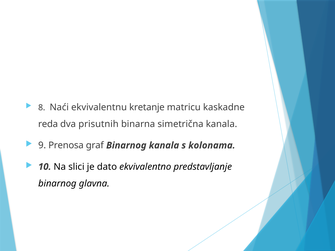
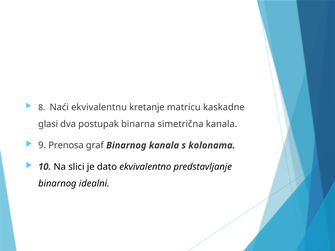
reda: reda -> glasi (48, 124)
prisutnih: prisutnih -> postupak (99, 124)
glavna: glavna -> idealni (94, 184)
